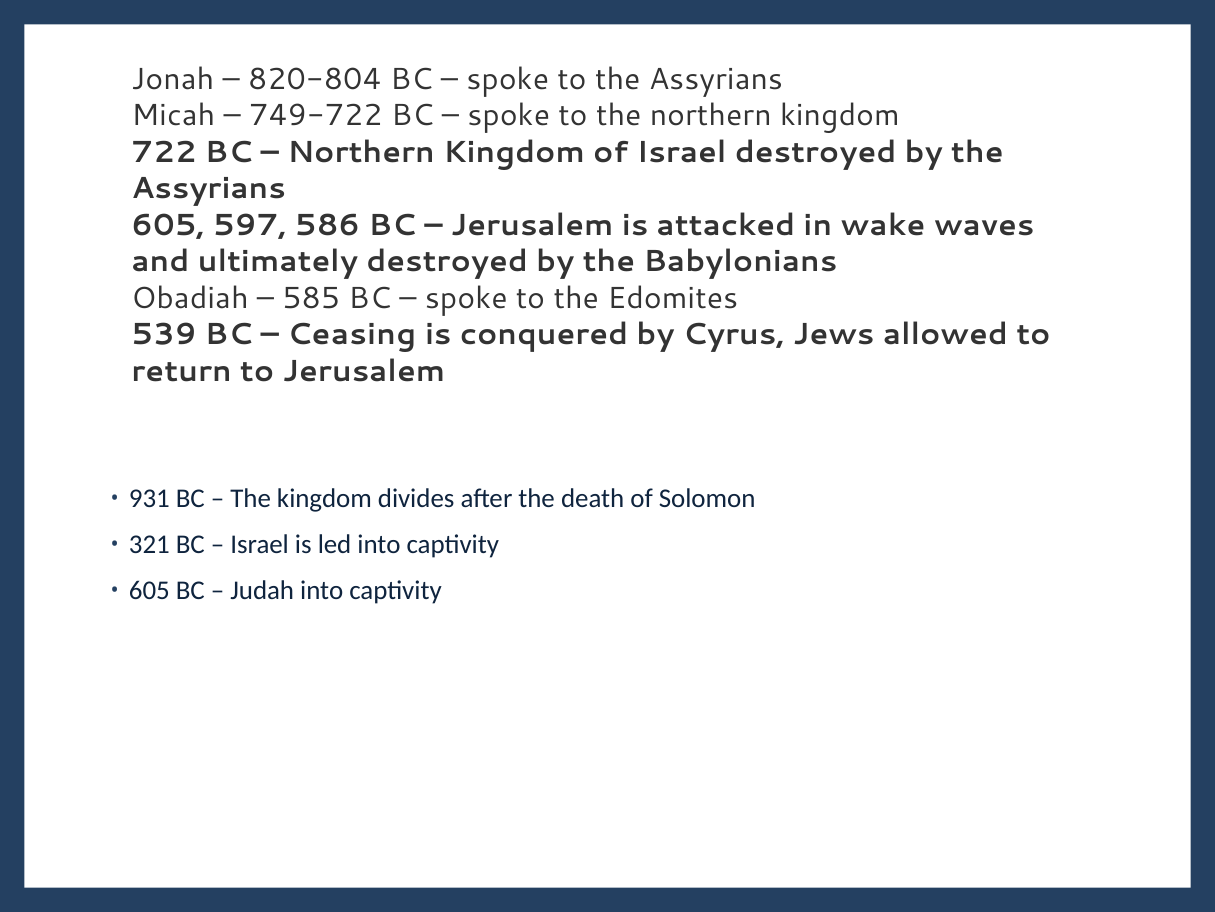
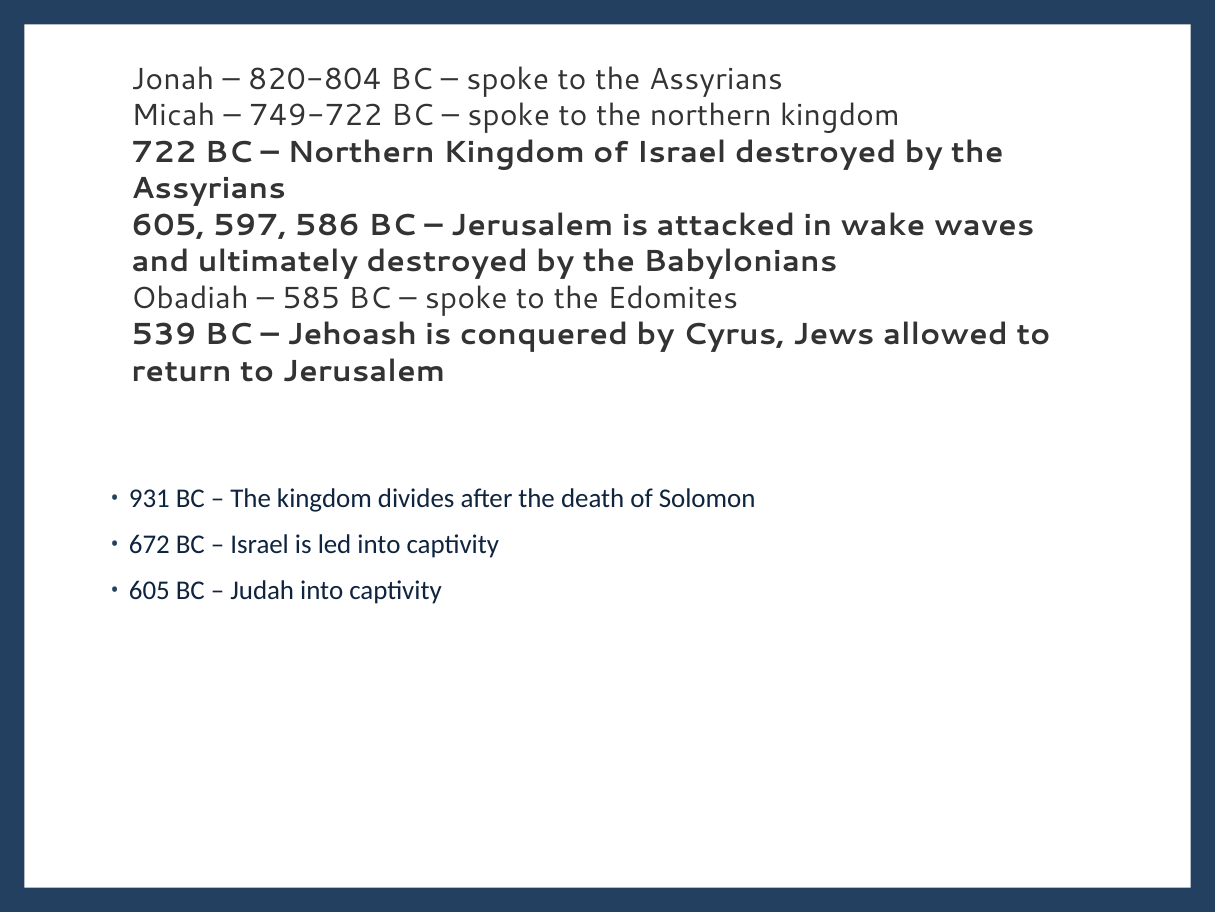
Ceasing: Ceasing -> Jehoash (352, 334)
321: 321 -> 672 (149, 544)
